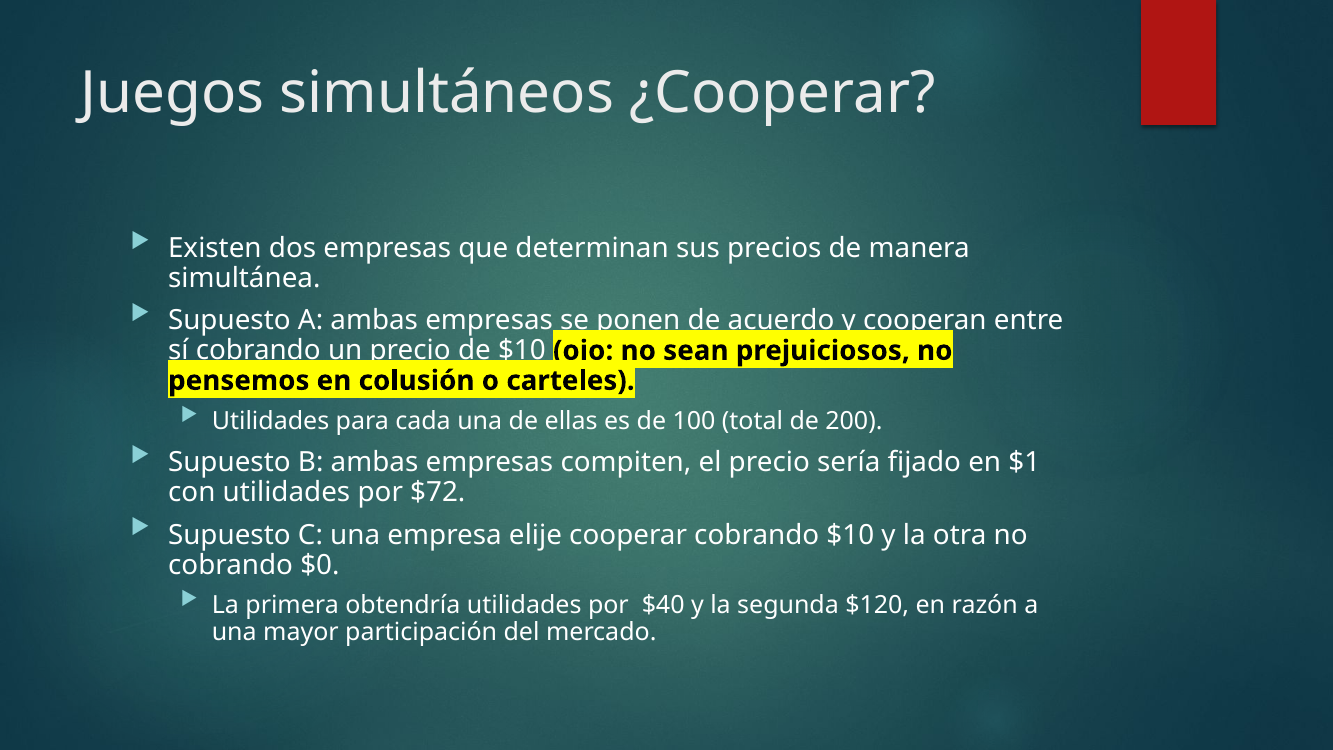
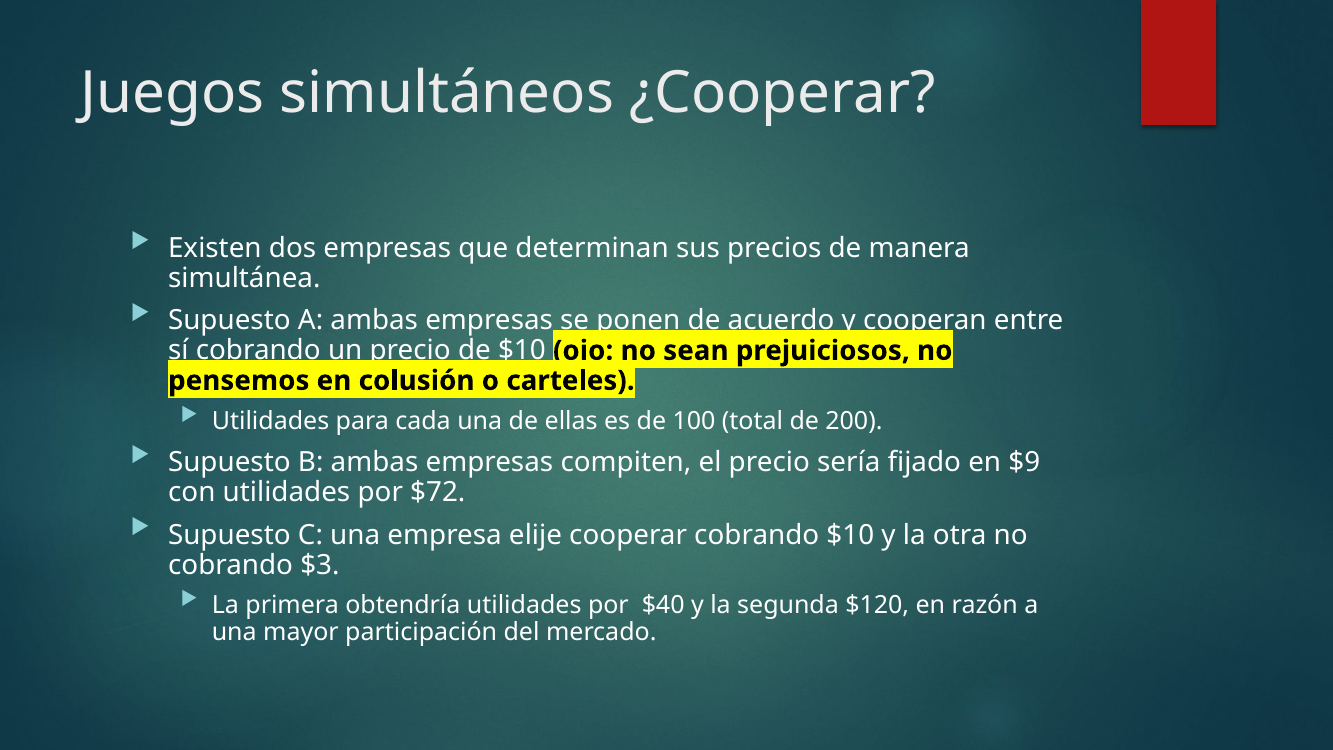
$1: $1 -> $9 (1024, 462)
$0: $0 -> $3 (320, 565)
